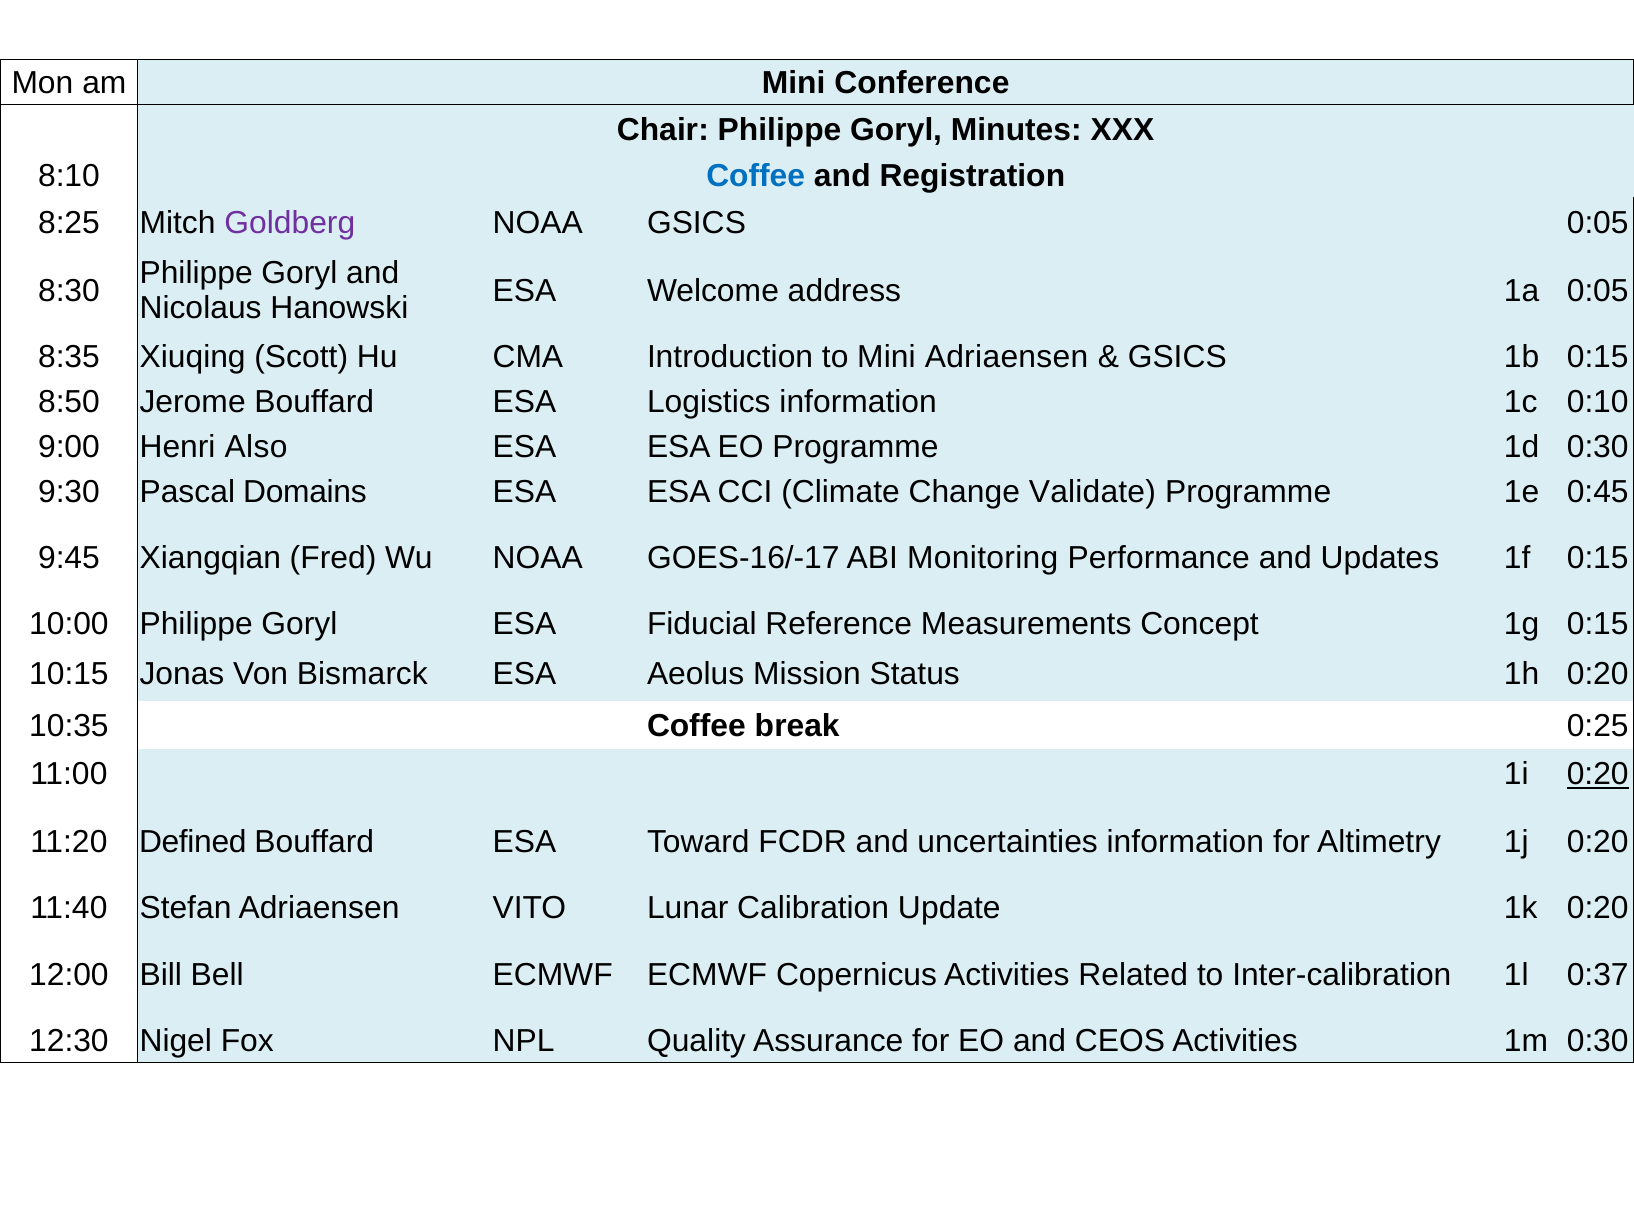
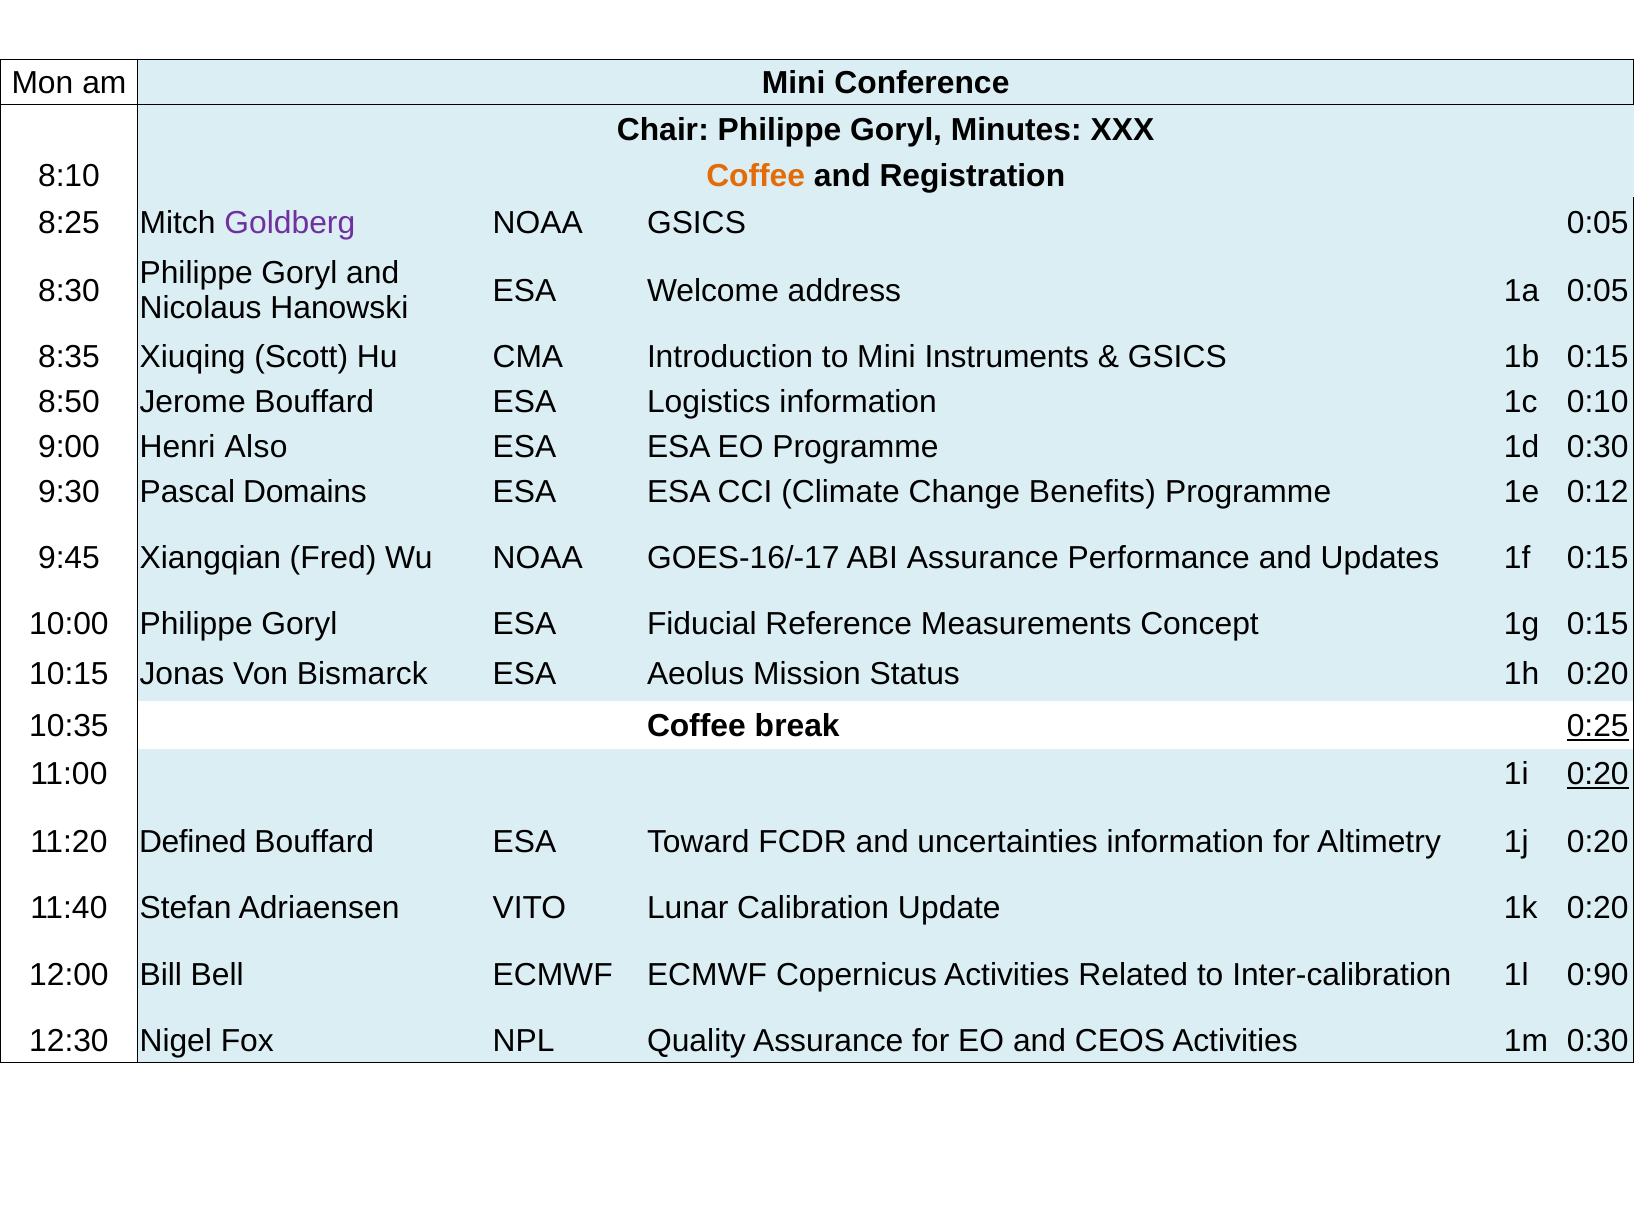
Coffee colour: blue -> orange (756, 176)
Mini Adriaensen: Adriaensen -> Instruments (1007, 357)
Validate: Validate -> Benefits (1092, 492)
0:45: 0:45 -> 0:12 (1598, 492)
ABI Monitoring: Monitoring -> Assurance (983, 558)
0:25 underline: none -> present (1598, 726)
0:37: 0:37 -> 0:90 (1598, 975)
